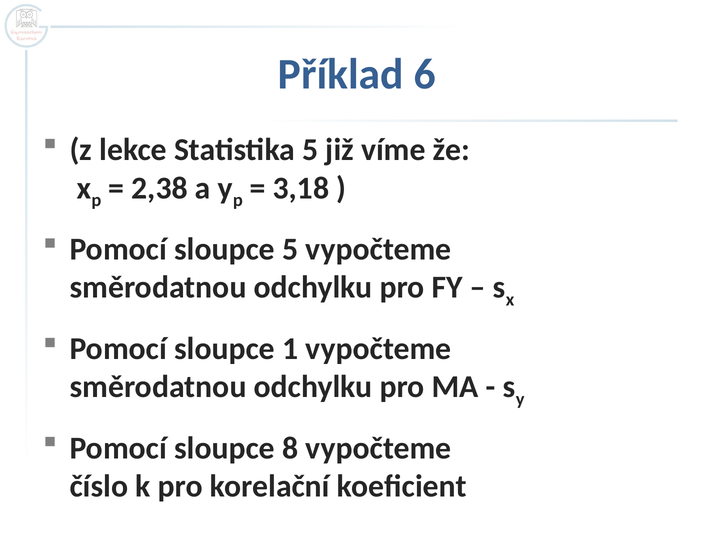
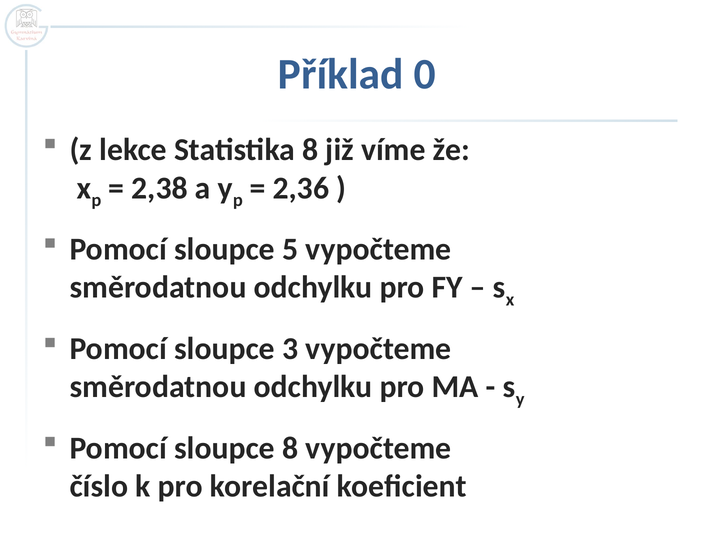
6: 6 -> 0 (425, 74)
Statistika 5: 5 -> 8 (310, 150)
3,18: 3,18 -> 2,36 (301, 188)
1: 1 -> 3 (290, 348)
